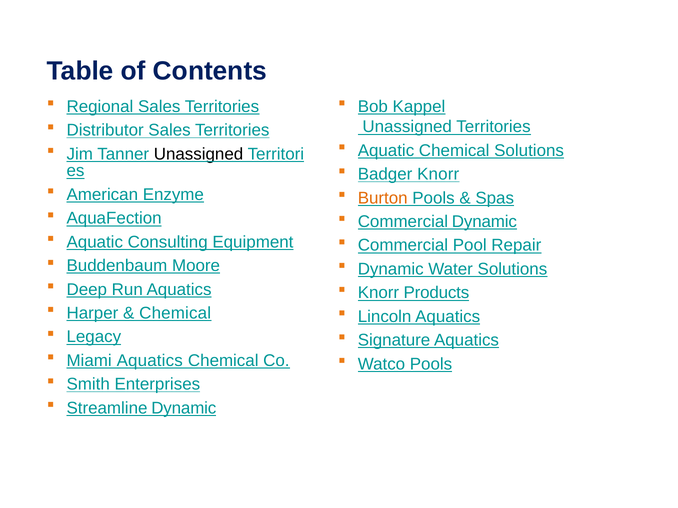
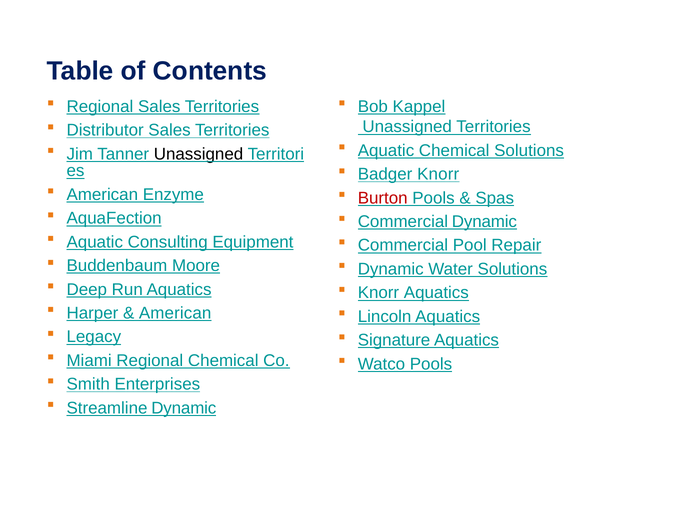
Burton colour: orange -> red (383, 198)
Knorr Products: Products -> Aquatics (436, 293)
Chemical: Chemical -> American (175, 313)
Miami Aquatics: Aquatics -> Regional (150, 361)
